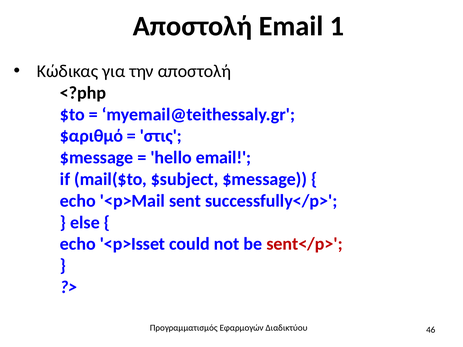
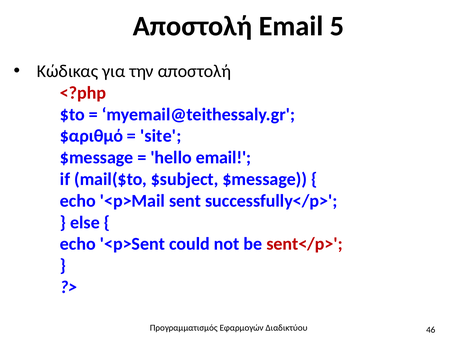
1: 1 -> 5 (337, 26)
<?php colour: black -> red (83, 93)
στις: στις -> site (161, 136)
<p>Isset: <p>Isset -> <p>Sent (132, 244)
